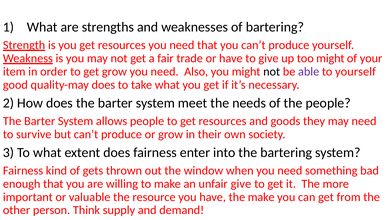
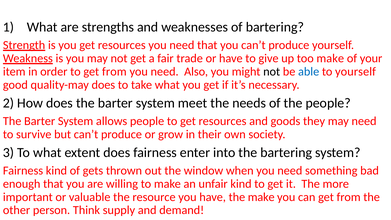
too might: might -> make (330, 58)
to get grow: grow -> from (114, 72)
able colour: purple -> blue (309, 72)
unfair give: give -> kind (241, 184)
